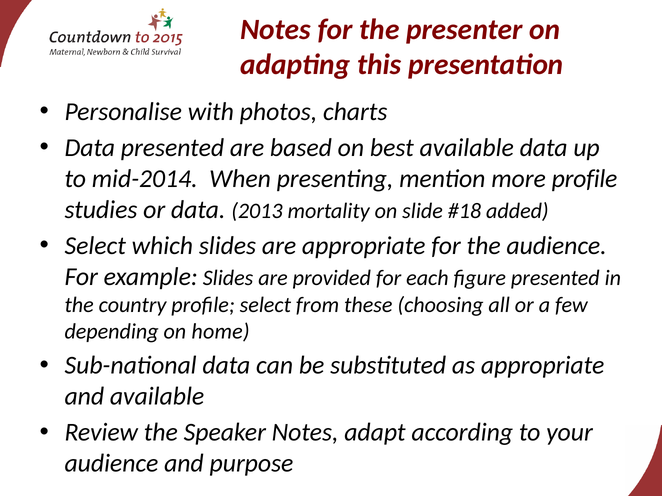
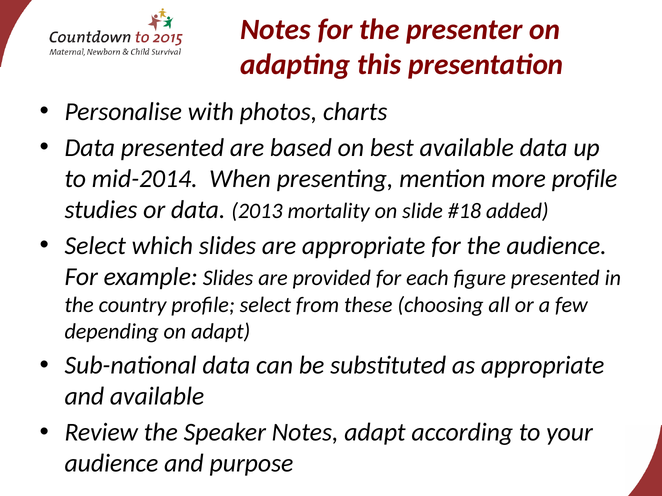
on home: home -> adapt (221, 332)
